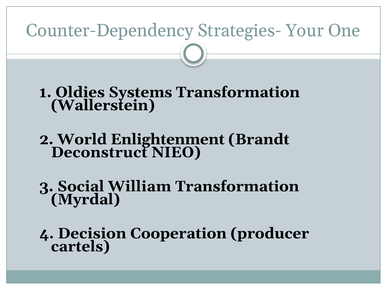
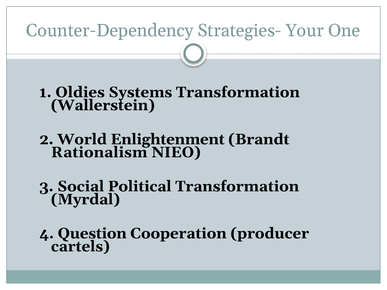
Deconstruct: Deconstruct -> Rationalism (99, 152)
William: William -> Political (140, 187)
Decision: Decision -> Question (92, 234)
